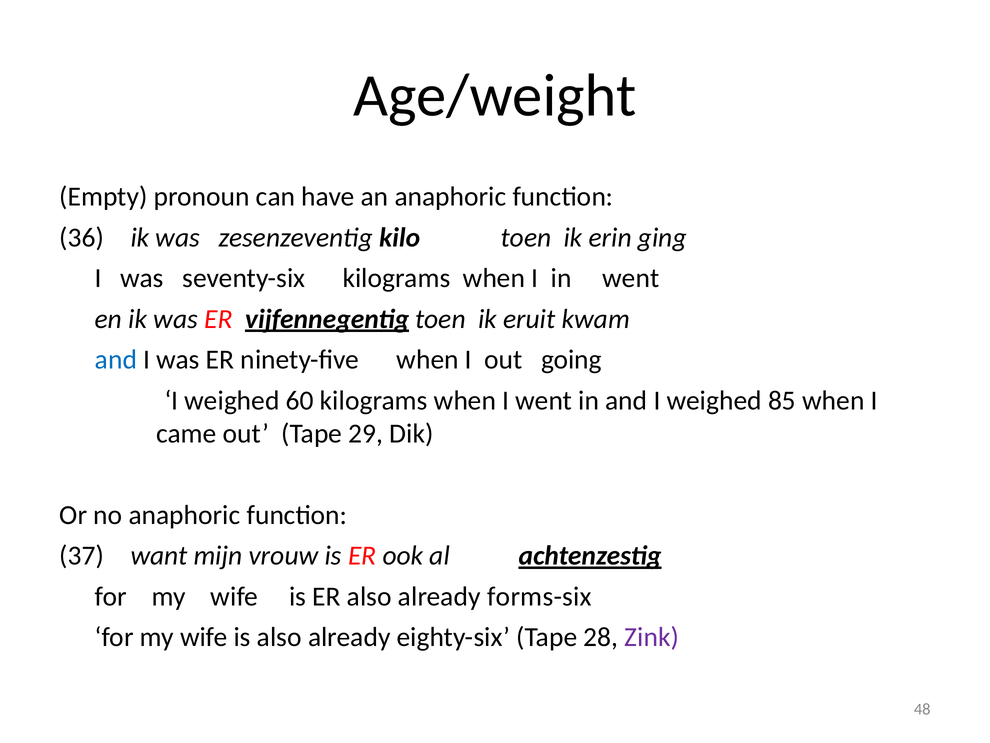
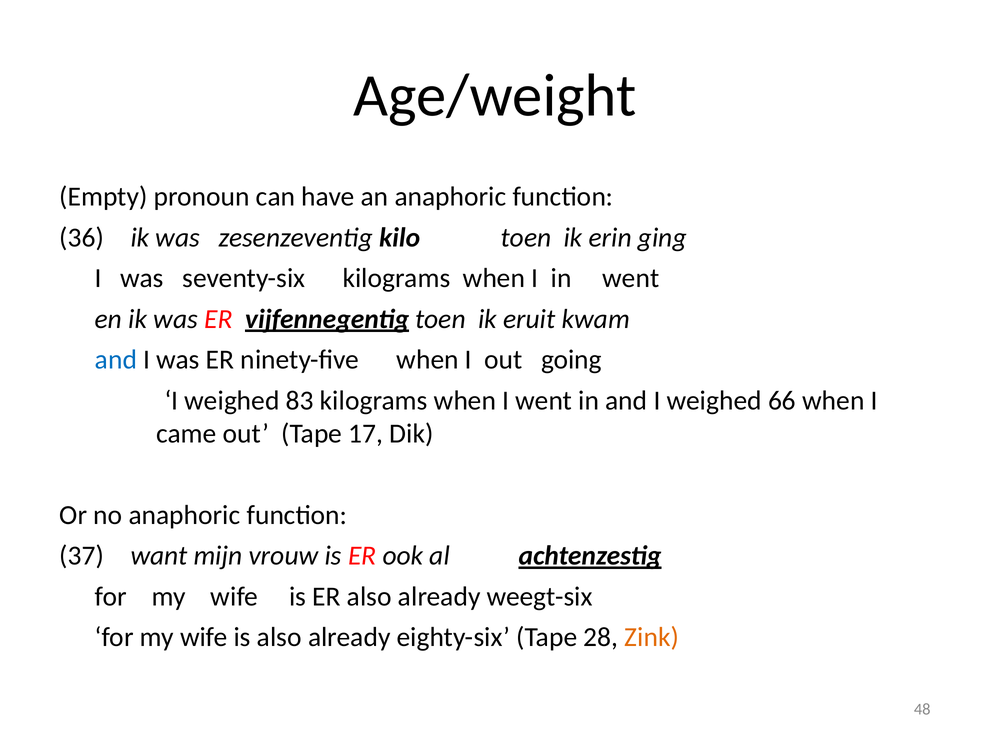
60: 60 -> 83 (300, 400)
85: 85 -> 66 (782, 400)
29: 29 -> 17 (366, 433)
forms-six: forms-six -> weegt-six (540, 596)
Zink colour: purple -> orange (652, 637)
